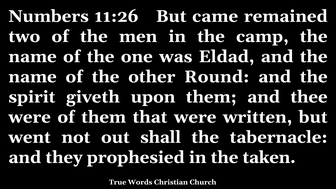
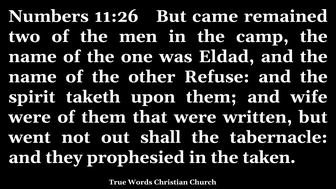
Round: Round -> Refuse (217, 77)
giveth: giveth -> taketh (93, 97)
thee: thee -> wife (309, 97)
